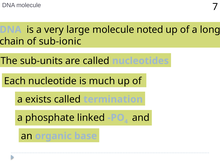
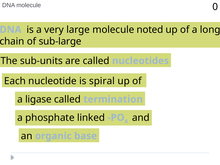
7: 7 -> 0 (215, 7)
sub-ionic: sub-ionic -> sub-large (60, 41)
much: much -> spiral (102, 81)
exists: exists -> ligase (38, 99)
